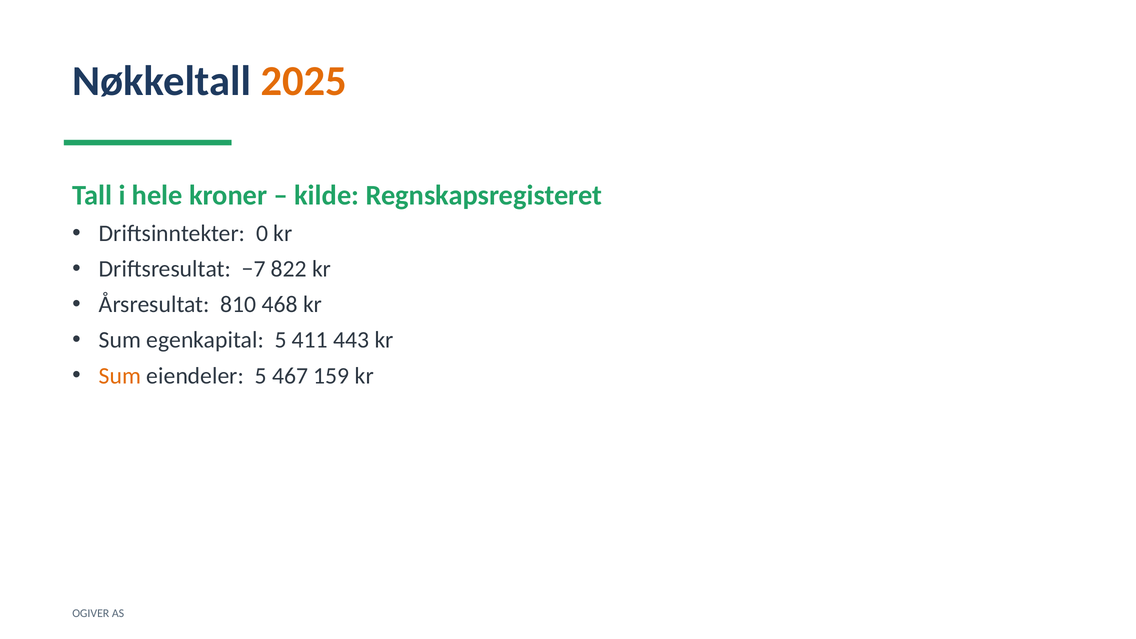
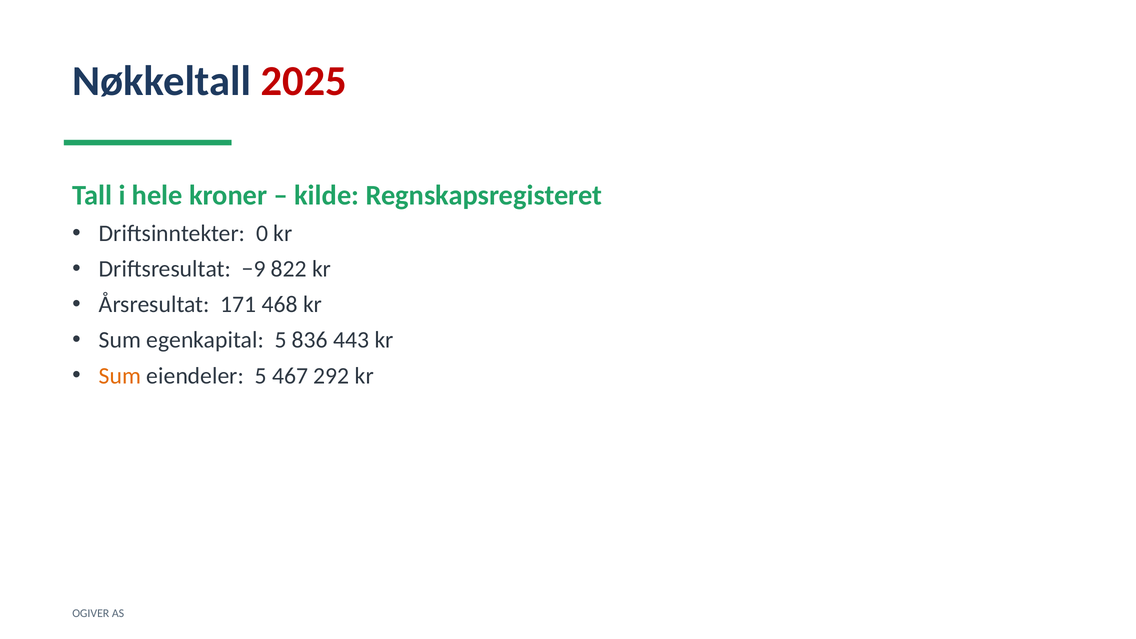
2025 colour: orange -> red (304, 81)
−7: −7 -> −9 (254, 269)
810: 810 -> 171 (238, 305)
411: 411 -> 836 (310, 340)
159: 159 -> 292 (331, 376)
